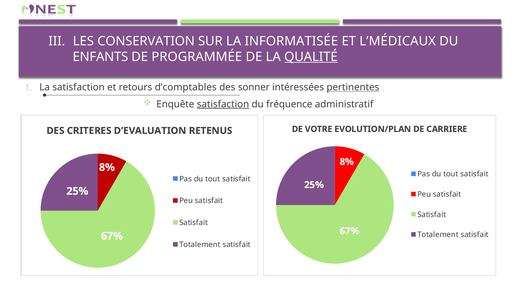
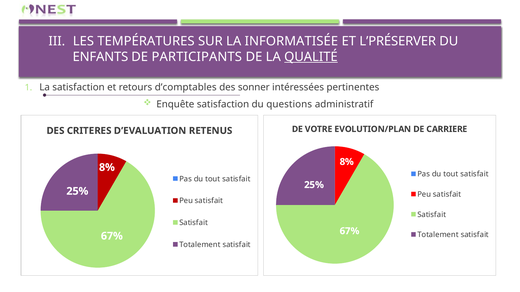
CONSERVATION: CONSERVATION -> TEMPÉRATURES (146, 41)
L’MÉDICAUX: L’MÉDICAUX -> L’PRÉSERVER (398, 41)
PROGRAMMÉE: PROGRAMMÉE -> PARTICIPANTS (197, 57)
pertinentes underline: present -> none (353, 87)
satisfaction underline: present -> none (223, 104)
fréquence: fréquence -> questions (289, 104)
